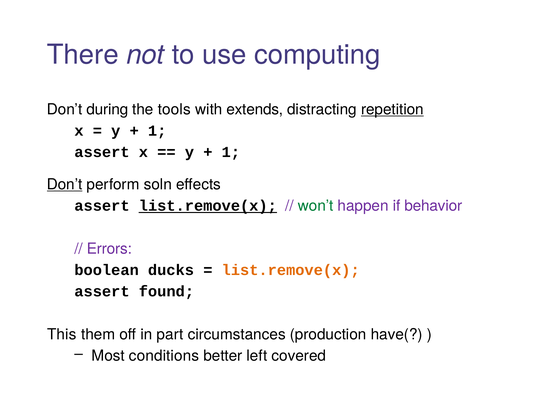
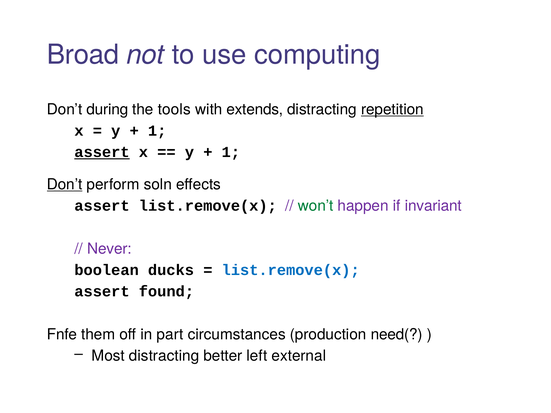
There: There -> Broad (83, 55)
assert underline: none -> present (102, 152)
list.remove(x underline: present -> none (208, 206)
behavior: behavior -> invariant (433, 206)
Errors: Errors -> Never (109, 249)
list.remove(x colour: orange -> blue (291, 270)
This: This -> Fnfe (62, 335)
have(: have( -> need( (397, 335)
Most conditions: conditions -> distracting (164, 356)
covered: covered -> external (299, 356)
